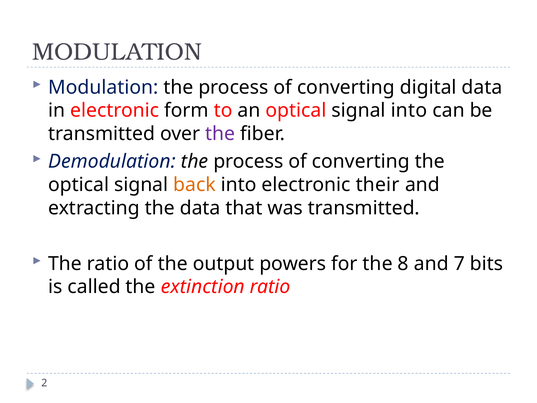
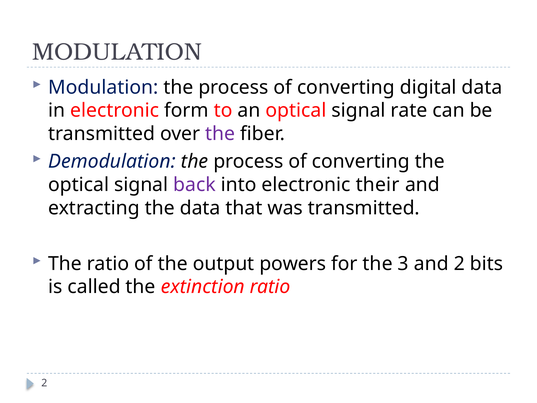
signal into: into -> rate (409, 110)
back colour: orange -> purple (194, 185)
8: 8 -> 3 (403, 263)
and 7: 7 -> 2 (459, 263)
